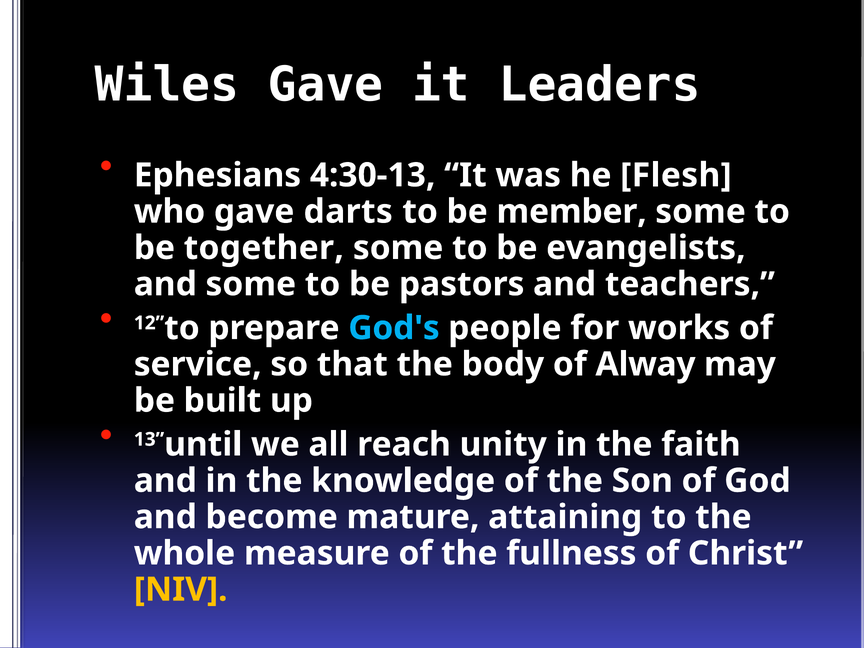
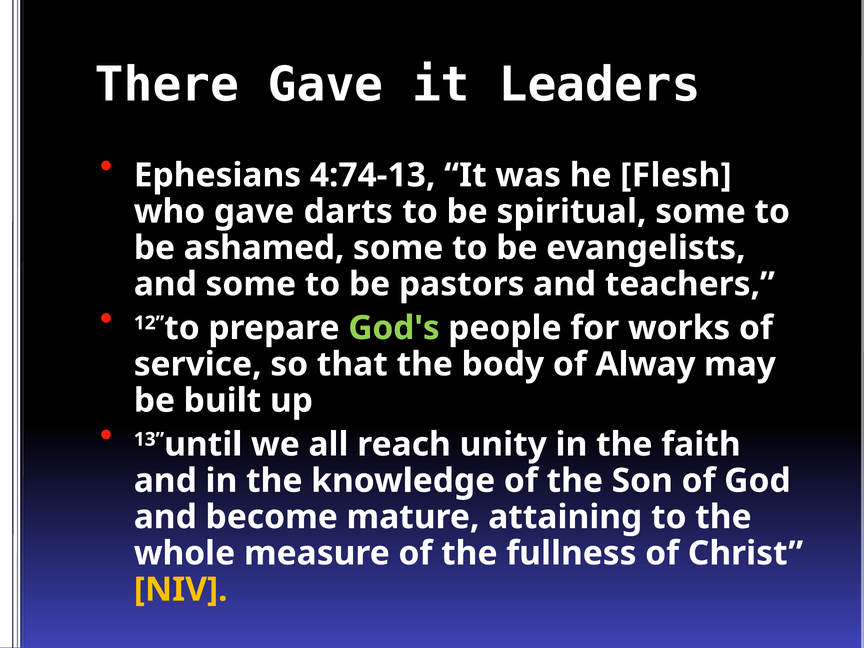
Wiles: Wiles -> There (167, 85)
4:30-13: 4:30-13 -> 4:74-13 (373, 175)
member: member -> spiritual (571, 212)
together: together -> ashamed (264, 248)
God's colour: light blue -> light green (394, 328)
